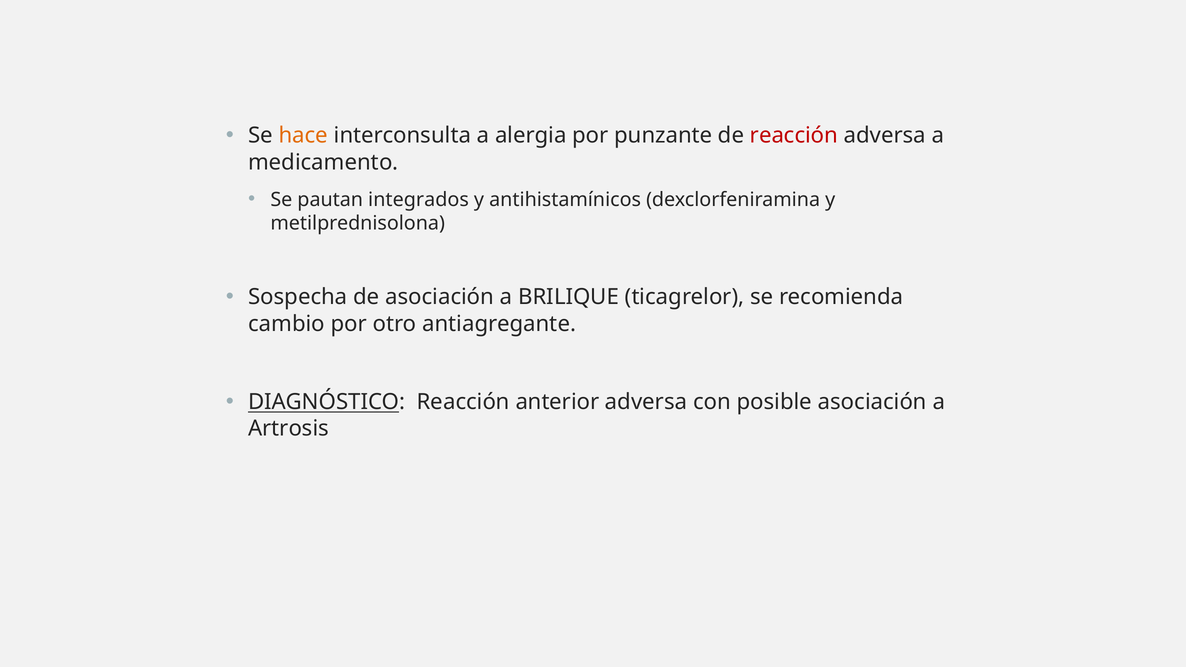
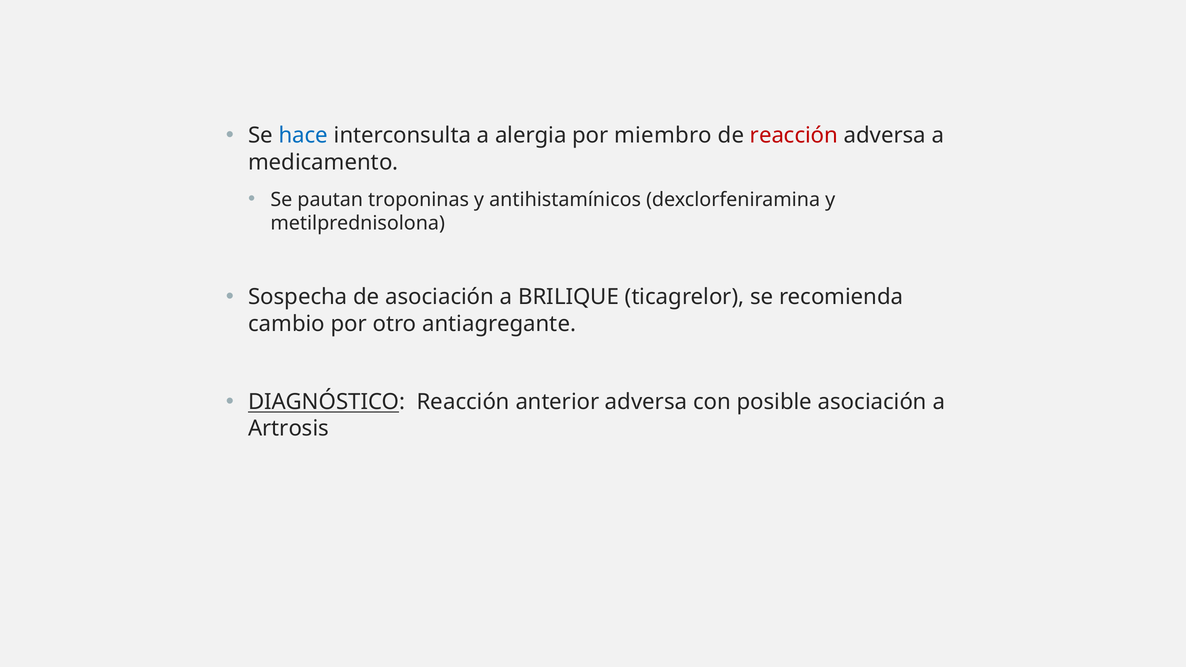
hace colour: orange -> blue (303, 136)
punzante: punzante -> miembro (663, 136)
integrados: integrados -> troponinas (419, 200)
